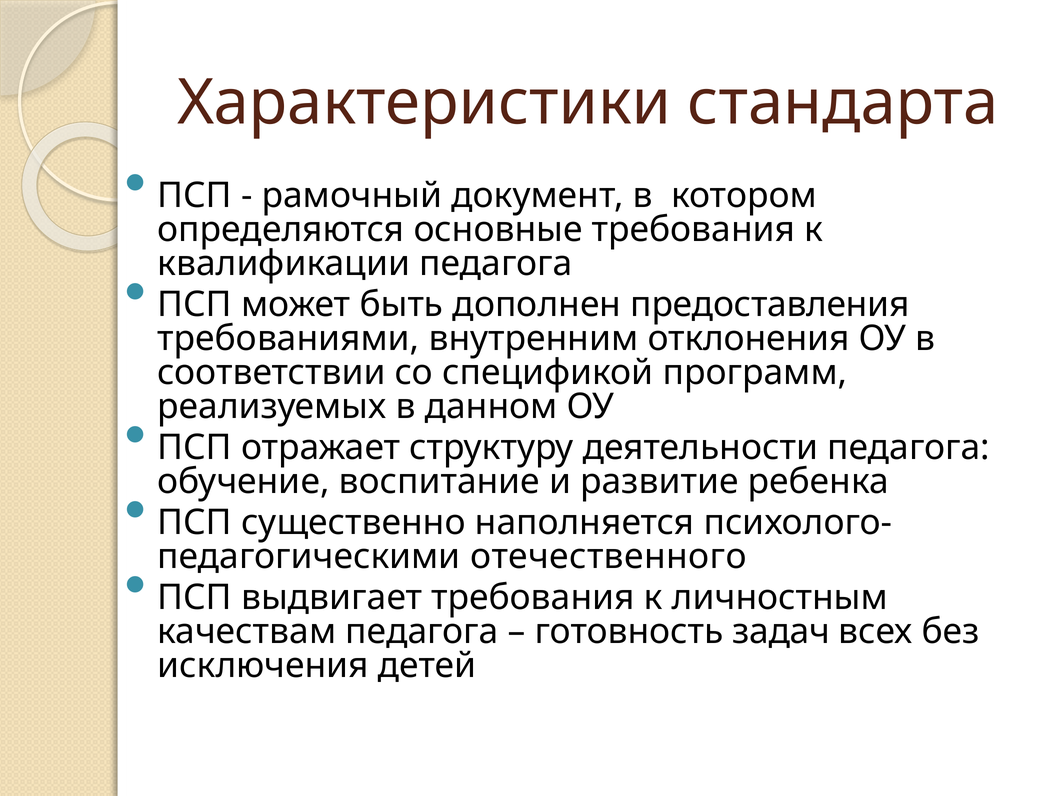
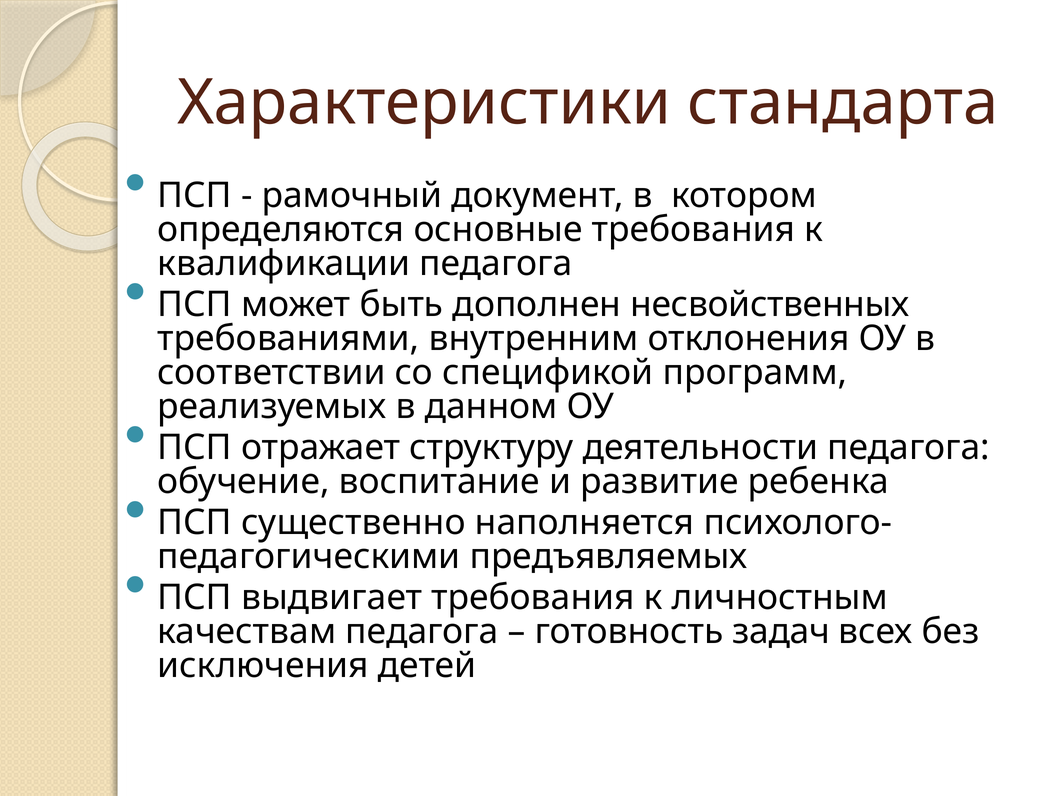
предоставления: предоставления -> несвойственных (770, 305)
отечественного: отечественного -> предъявляемых (609, 557)
